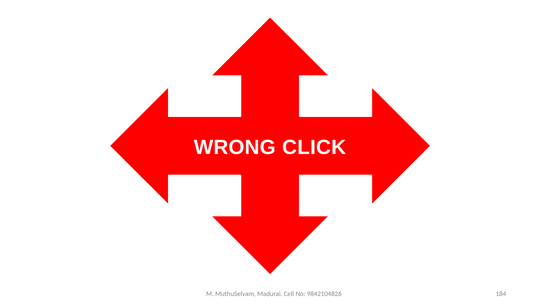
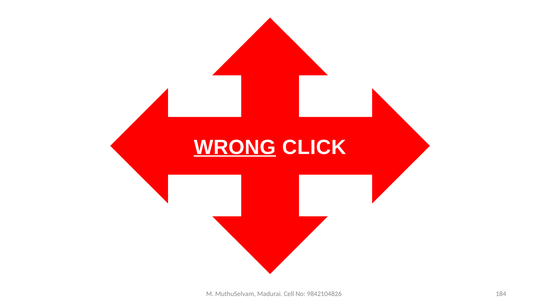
WRONG underline: none -> present (235, 147)
